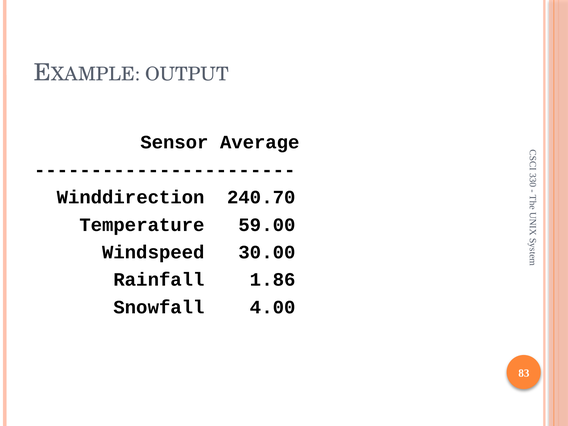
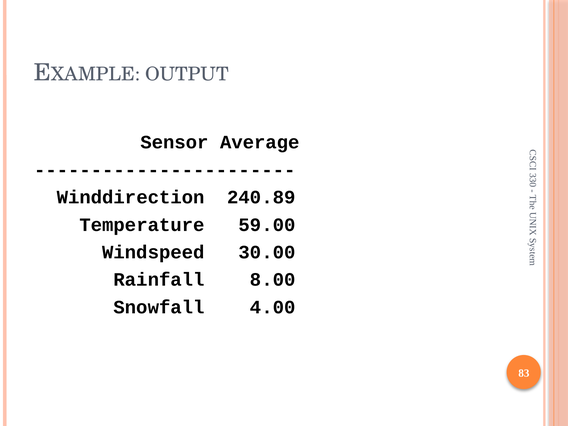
240.70: 240.70 -> 240.89 (261, 197)
1.86: 1.86 -> 8.00 (273, 280)
